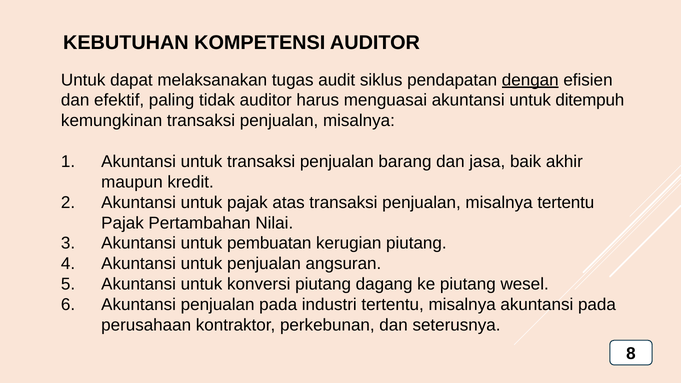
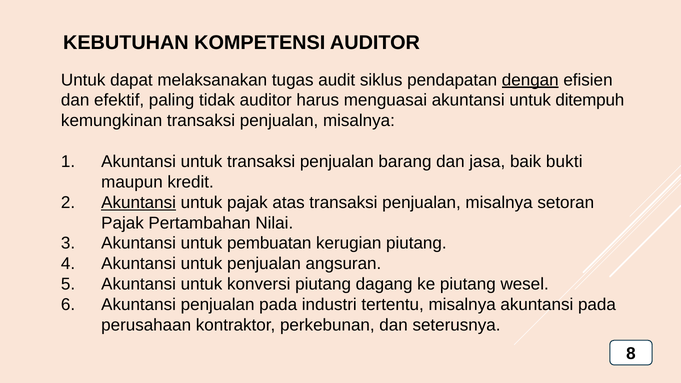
akhir: akhir -> bukti (564, 162)
Akuntansi underline: none -> present (139, 203)
misalnya tertentu: tertentu -> setoran (566, 203)
